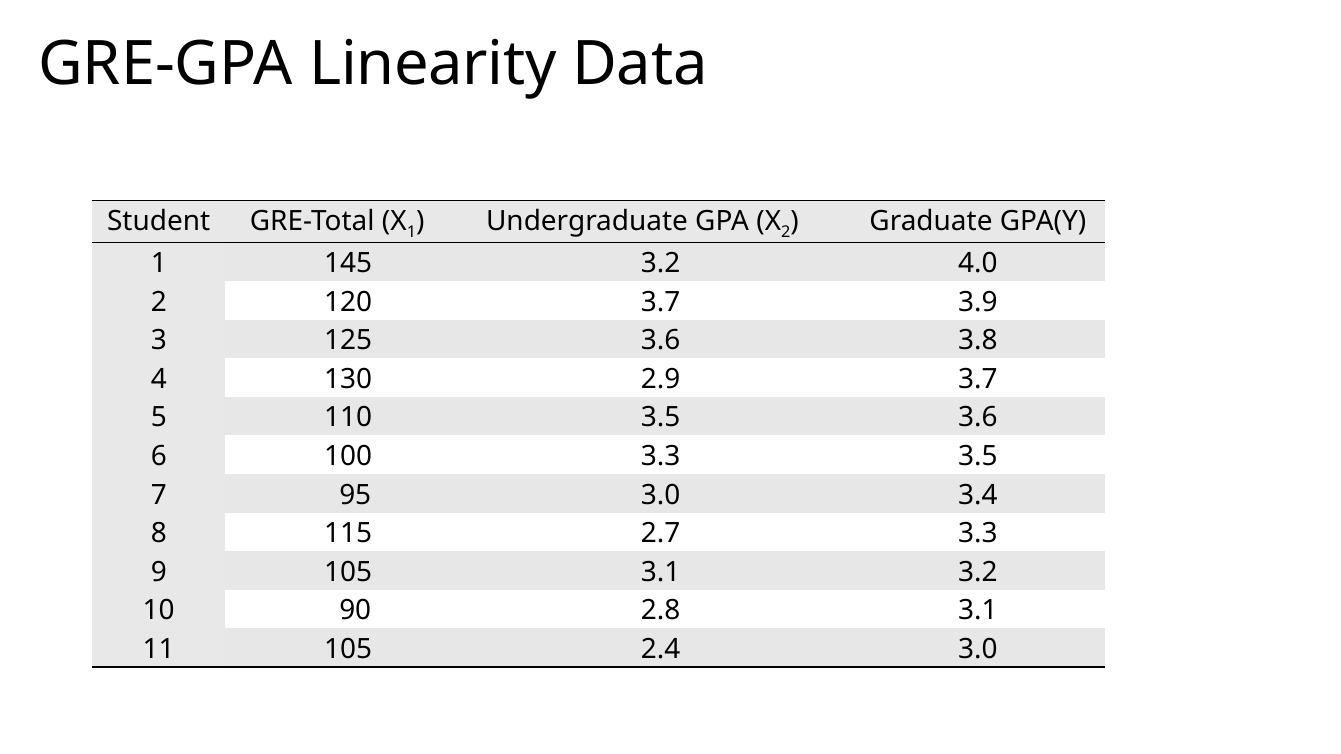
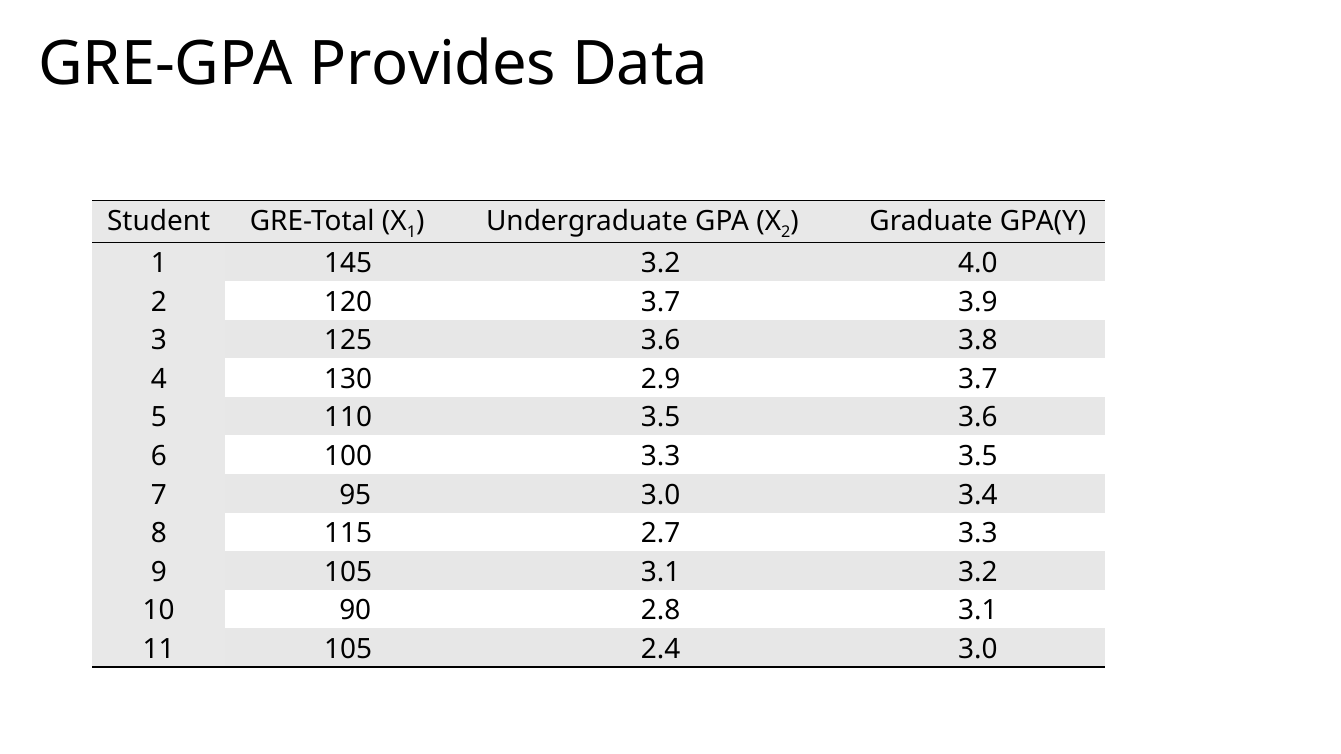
Linearity: Linearity -> Provides (433, 64)
